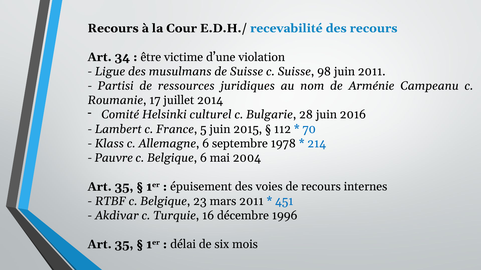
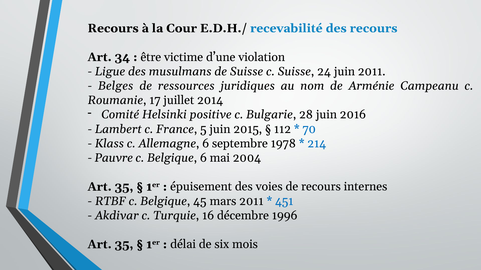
98: 98 -> 24 (324, 72)
Partisi: Partisi -> Belges (116, 86)
culturel: culturel -> positive (211, 115)
23: 23 -> 45 (200, 201)
